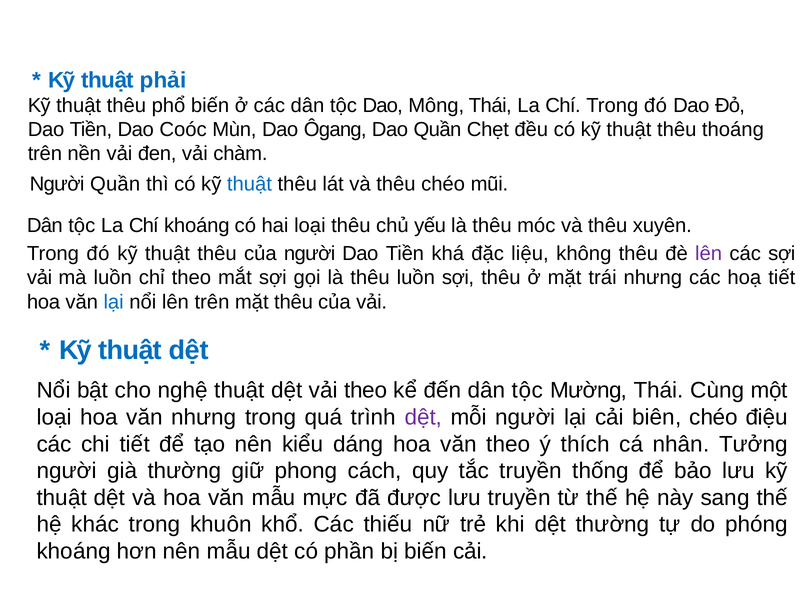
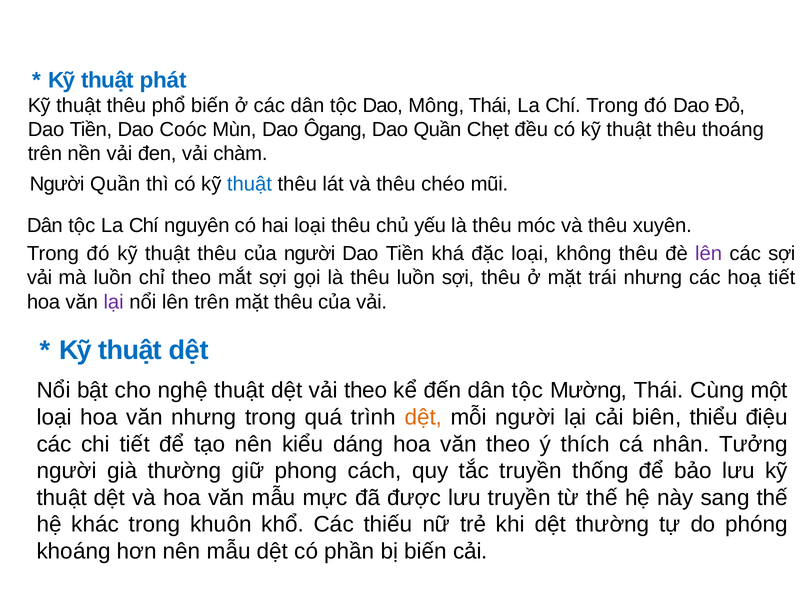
phải: phải -> phát (163, 80)
Chí khoáng: khoáng -> nguyên (197, 225)
đặc liệu: liệu -> loại (530, 254)
lại colour: blue -> purple (114, 302)
dệt colour: purple -> orange (423, 417)
biên chéo: chéo -> thiểu (714, 417)
